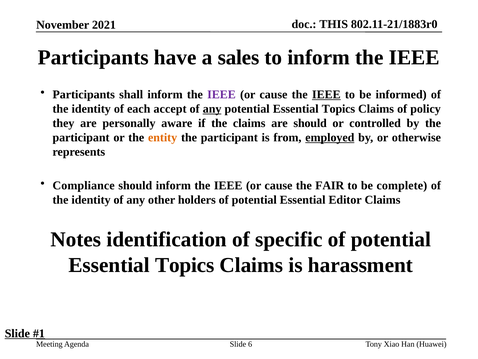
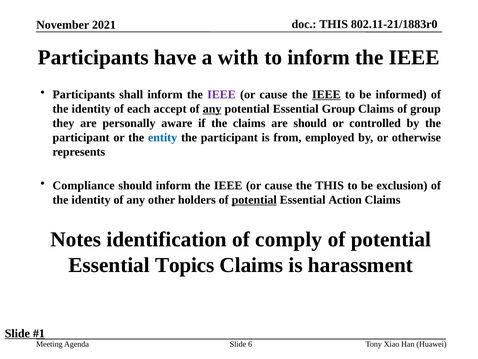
sales: sales -> with (238, 57)
Topics: Topics -> Group (338, 109)
of policy: policy -> group (426, 109)
entity colour: orange -> blue (163, 137)
employed underline: present -> none (330, 137)
the FAIR: FAIR -> THIS (330, 185)
complete: complete -> exclusion (402, 185)
potential underline: none -> present (254, 200)
Editor: Editor -> Action (345, 200)
specific: specific -> comply (289, 239)
